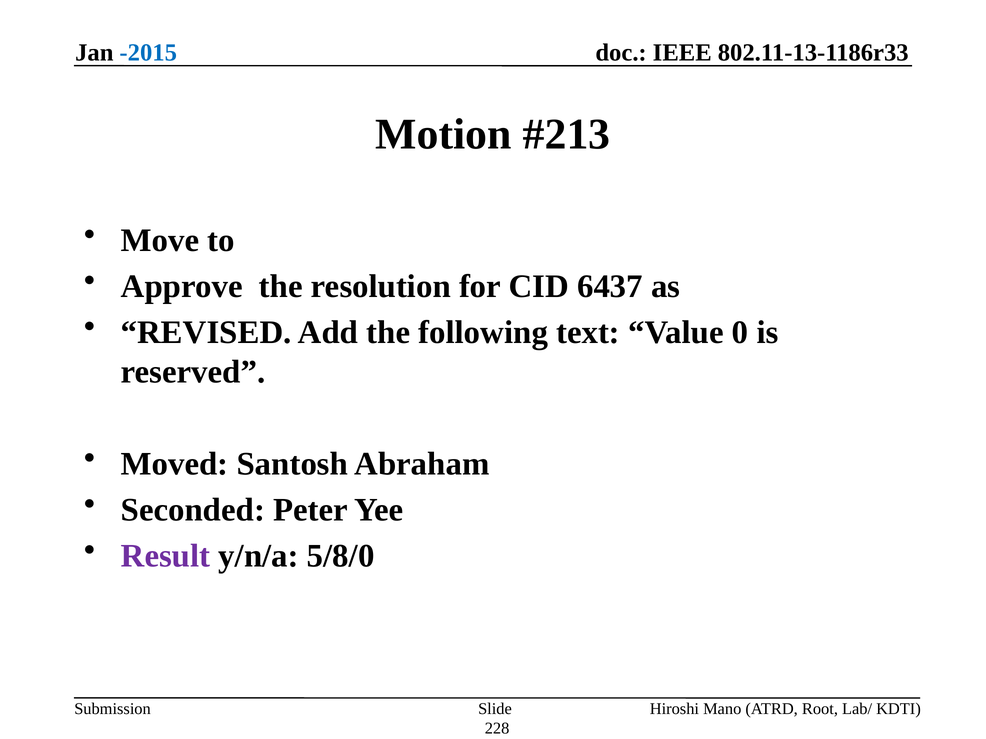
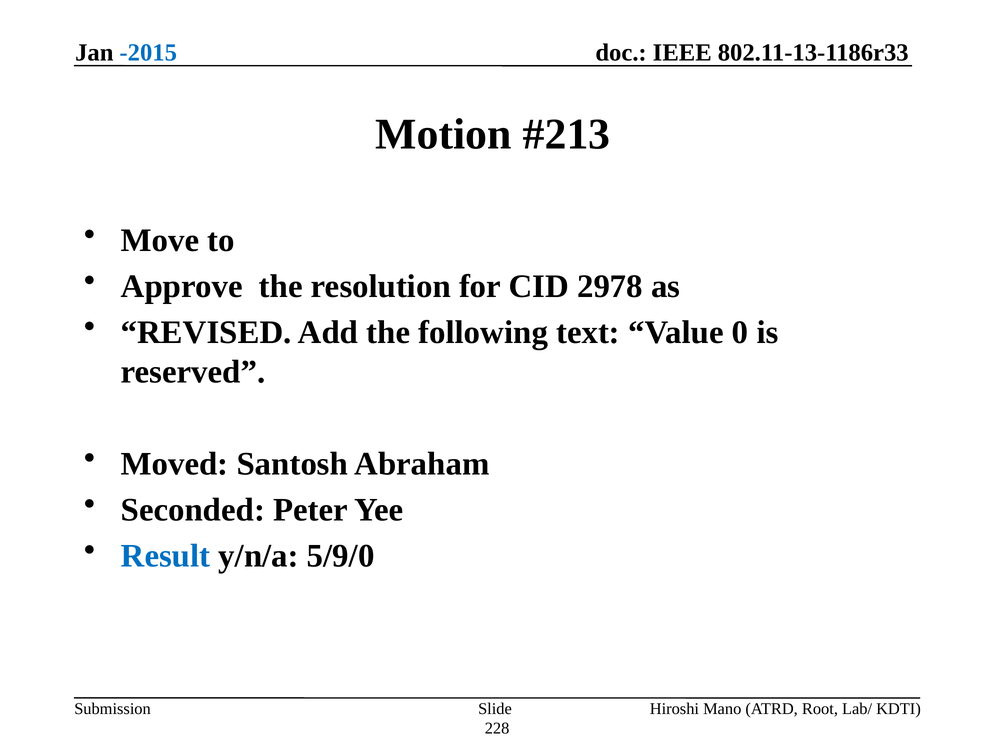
6437: 6437 -> 2978 (610, 287)
Result colour: purple -> blue (166, 556)
5/8/0: 5/8/0 -> 5/9/0 (341, 556)
